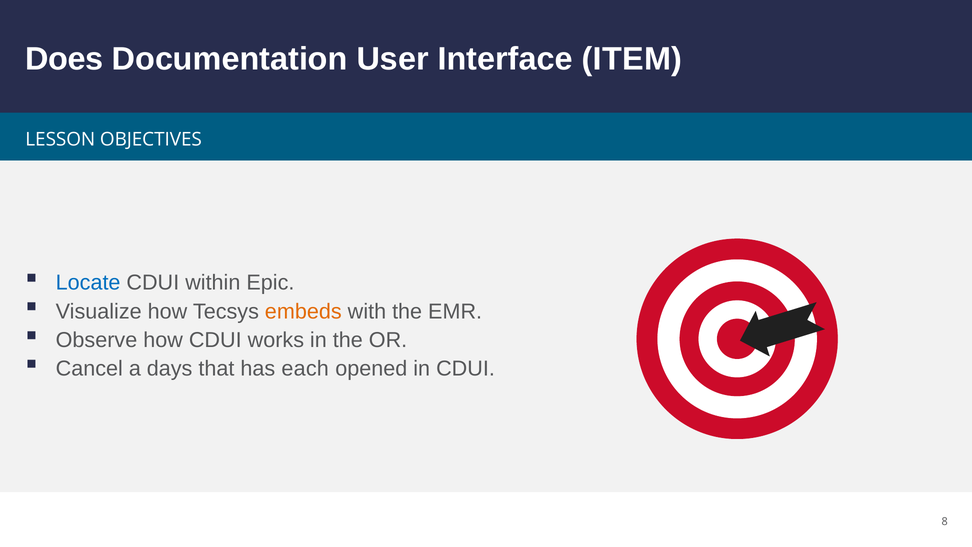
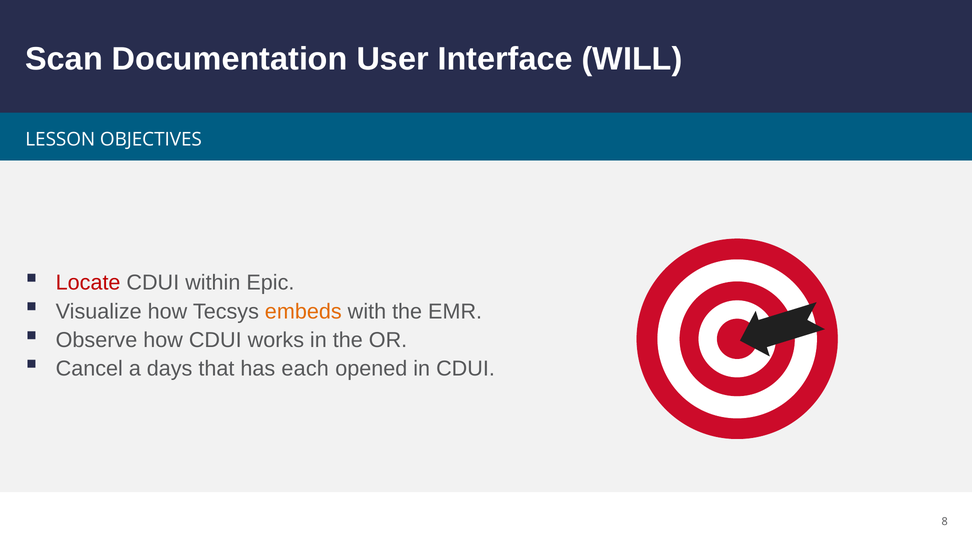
Does: Does -> Scan (64, 59)
ITEM: ITEM -> WILL (632, 59)
Locate colour: blue -> red (88, 283)
